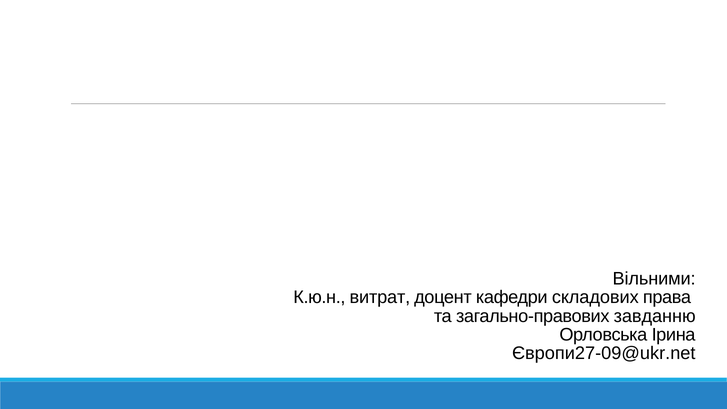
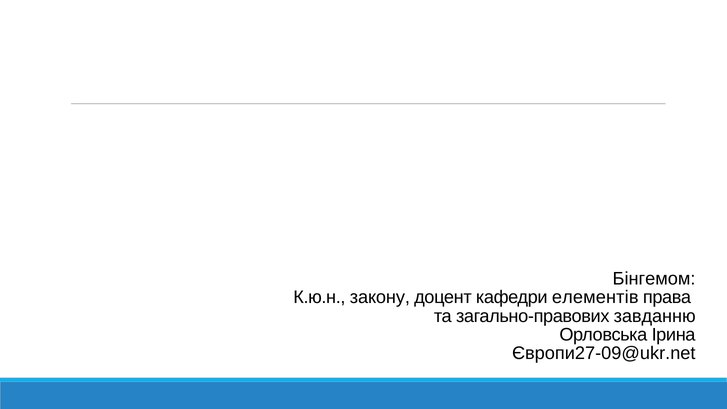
Вільними: Вільними -> Бінгемом (654, 279)
витрат: витрат -> закону (380, 297)
складових: складових -> елементів (595, 297)
